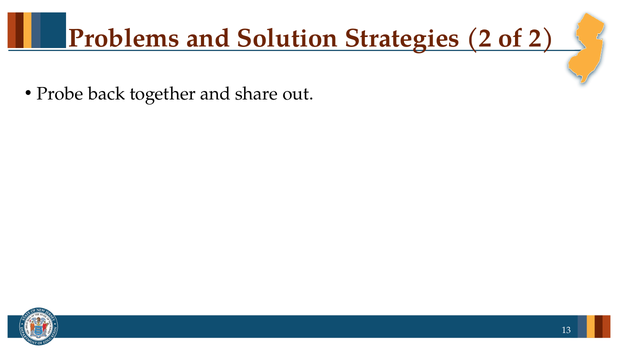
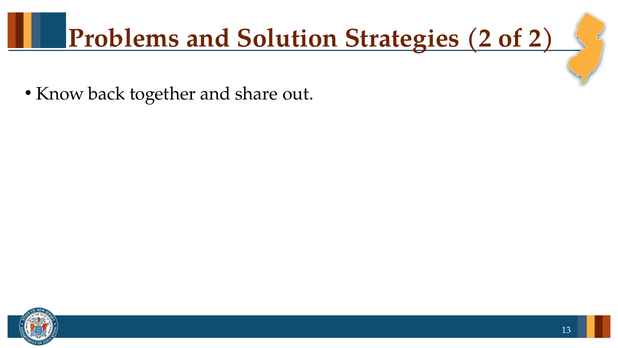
Probe: Probe -> Know (60, 93)
